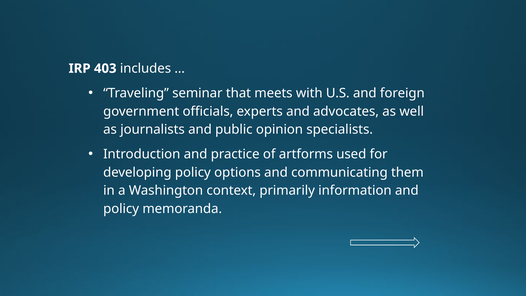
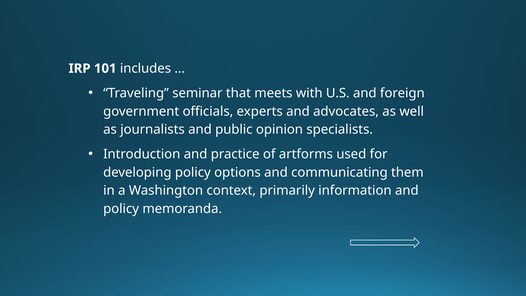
403: 403 -> 101 (105, 68)
